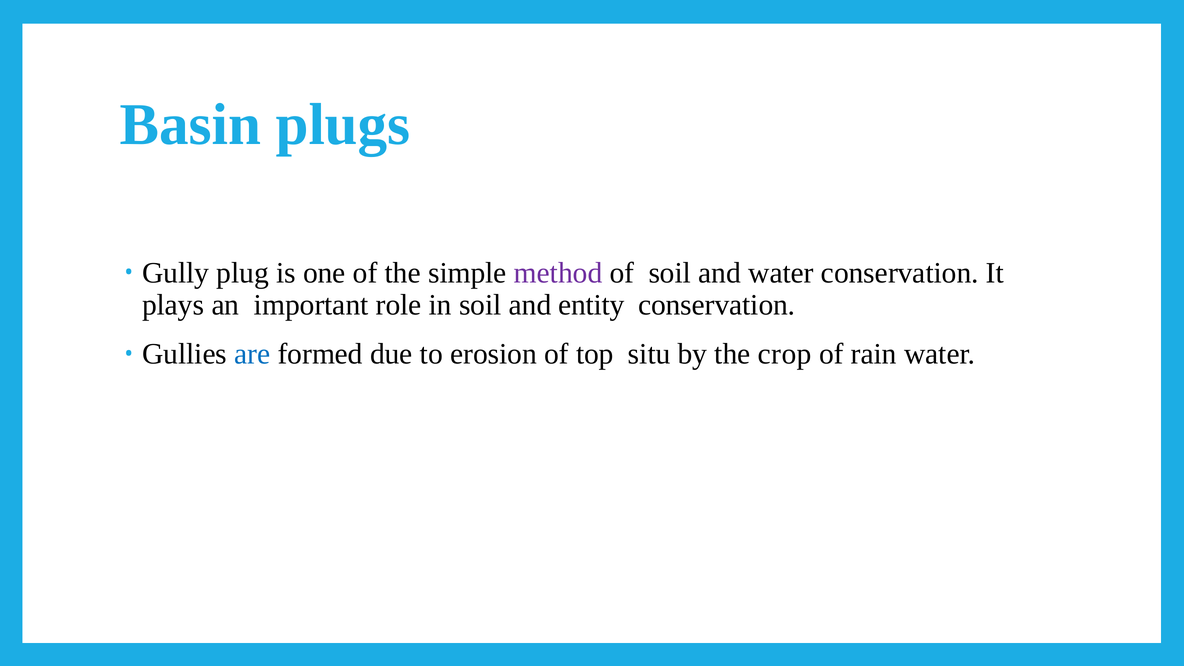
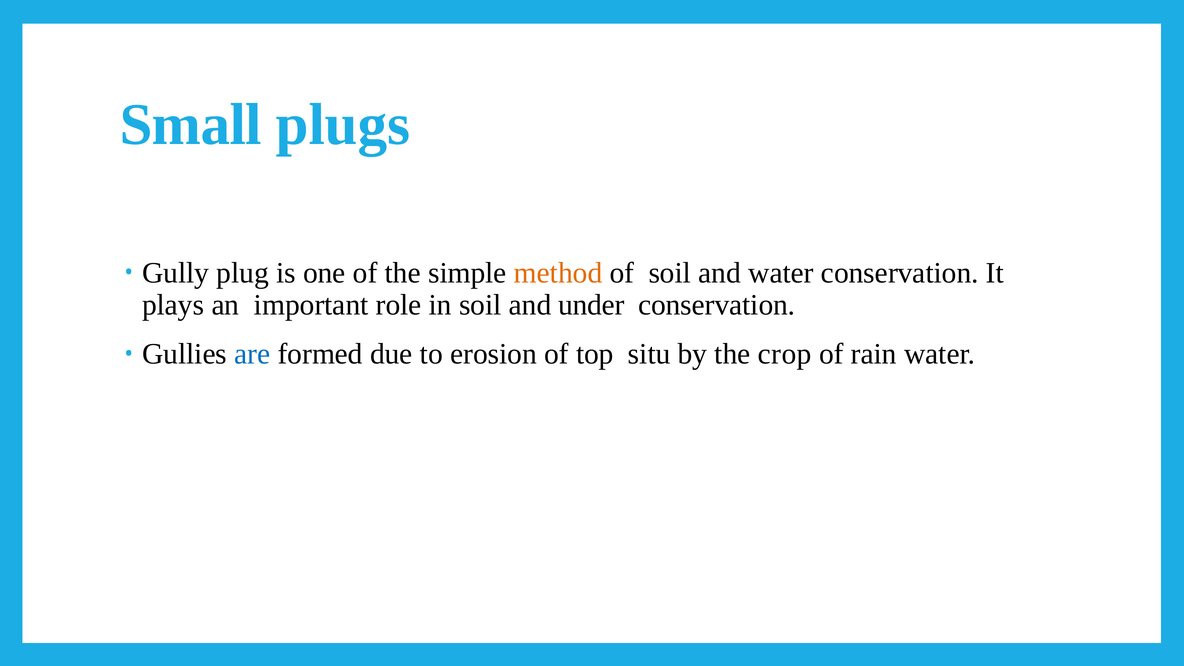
Basin: Basin -> Small (191, 125)
method colour: purple -> orange (558, 273)
entity: entity -> under (591, 305)
